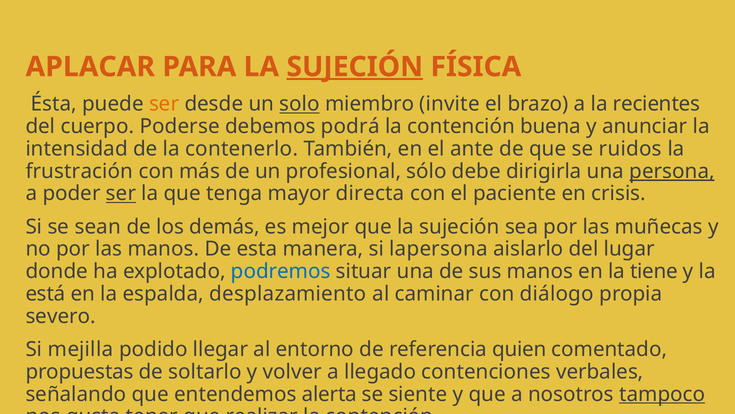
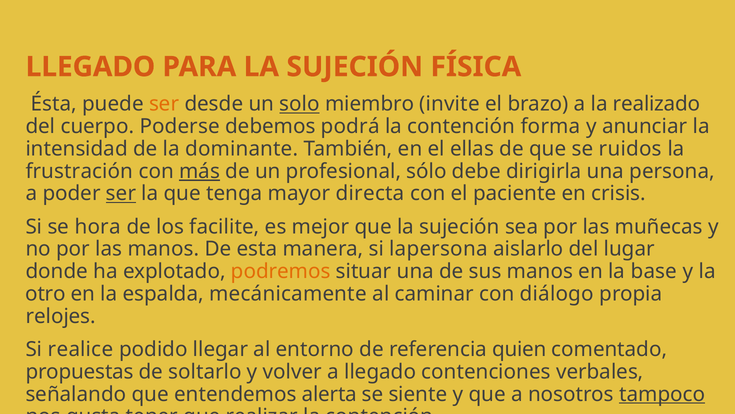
APLACAR: APLACAR -> LLEGADO (90, 67)
SUJECIÓN underline: present -> none (355, 67)
recientes: recientes -> realizado (657, 104)
buena: buena -> forma (551, 126)
contenerlo: contenerlo -> dominante (242, 149)
ante: ante -> ellas (472, 149)
más underline: none -> present (200, 171)
persona underline: present -> none (672, 171)
sean: sean -> hora (98, 226)
demás: demás -> facilite (225, 226)
podremos colour: blue -> orange (281, 271)
tiene: tiene -> base (654, 271)
está: está -> otro (46, 294)
desplazamiento: desplazamiento -> mecánicamente (288, 294)
severo: severo -> relojes (61, 316)
mejilla: mejilla -> realice (81, 349)
